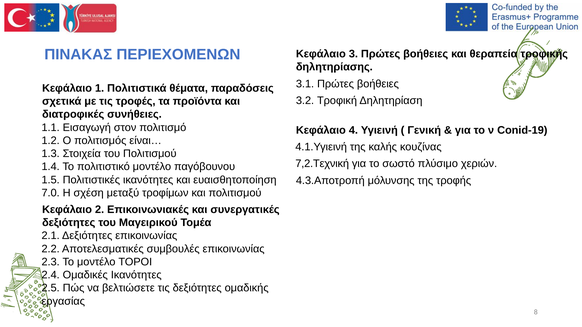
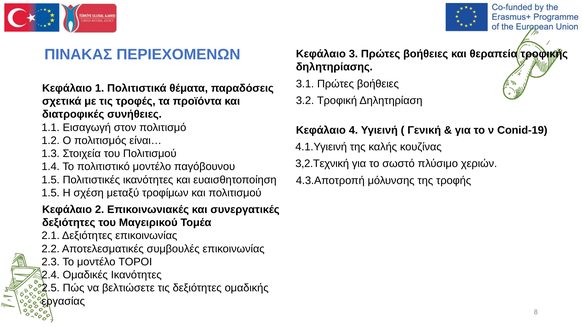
7,2.Τεχνική: 7,2.Τεχνική -> 3,2.Τεχνική (322, 164)
7.0: 7.0 -> 1.5 (51, 193)
